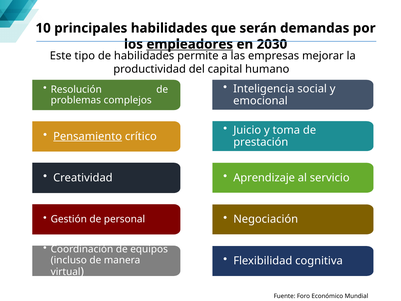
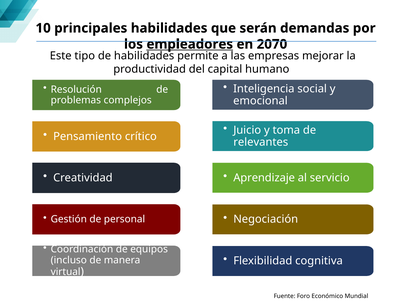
2030: 2030 -> 2070 (272, 44)
Pensamiento underline: present -> none (88, 136)
prestación: prestación -> relevantes (261, 142)
